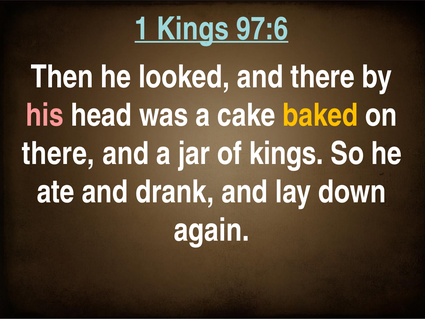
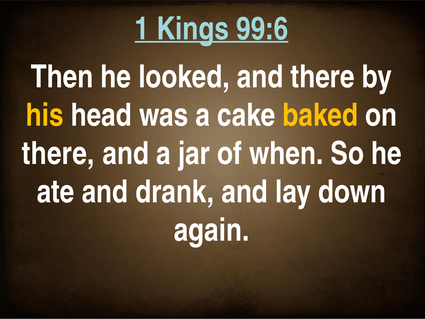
97:6: 97:6 -> 99:6 (262, 29)
his colour: pink -> yellow (45, 115)
of kings: kings -> when (286, 153)
